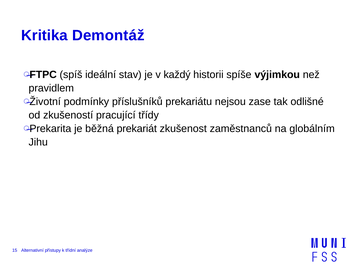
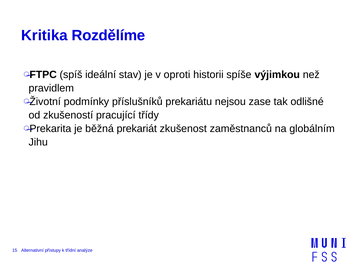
Demontáž: Demontáž -> Rozdělíme (108, 35)
každý: každý -> oproti (177, 74)
